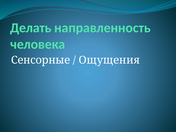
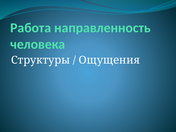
Делать: Делать -> Работа (31, 28)
Сенсорные: Сенсорные -> Структуры (41, 60)
